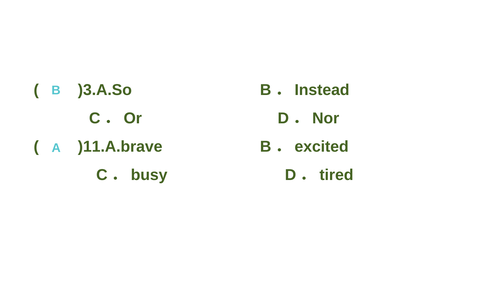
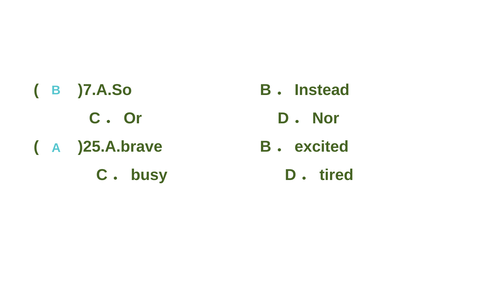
)3.A.So: )3.A.So -> )7.A.So (105, 90)
)11.A.brave: )11.A.brave -> )25.A.brave (120, 147)
